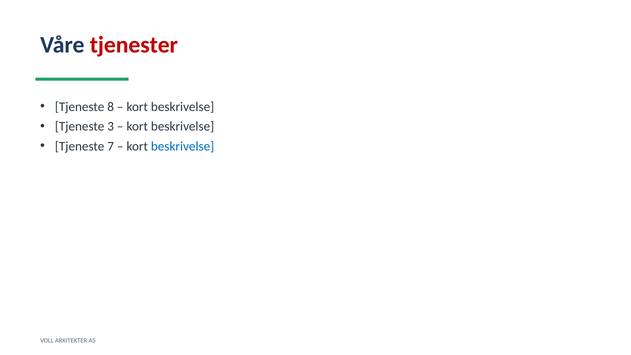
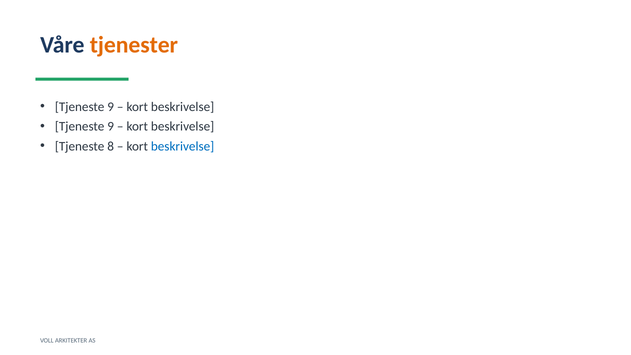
tjenester colour: red -> orange (134, 45)
8: 8 -> 9 (111, 107)
3: 3 -> 9 (111, 127)
7: 7 -> 8 (111, 146)
